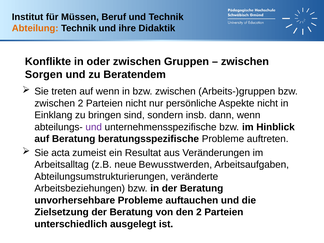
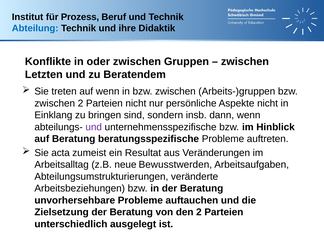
Müssen: Müssen -> Prozess (80, 17)
Abteilung colour: orange -> blue (35, 28)
Sorgen: Sorgen -> Letzten (44, 74)
